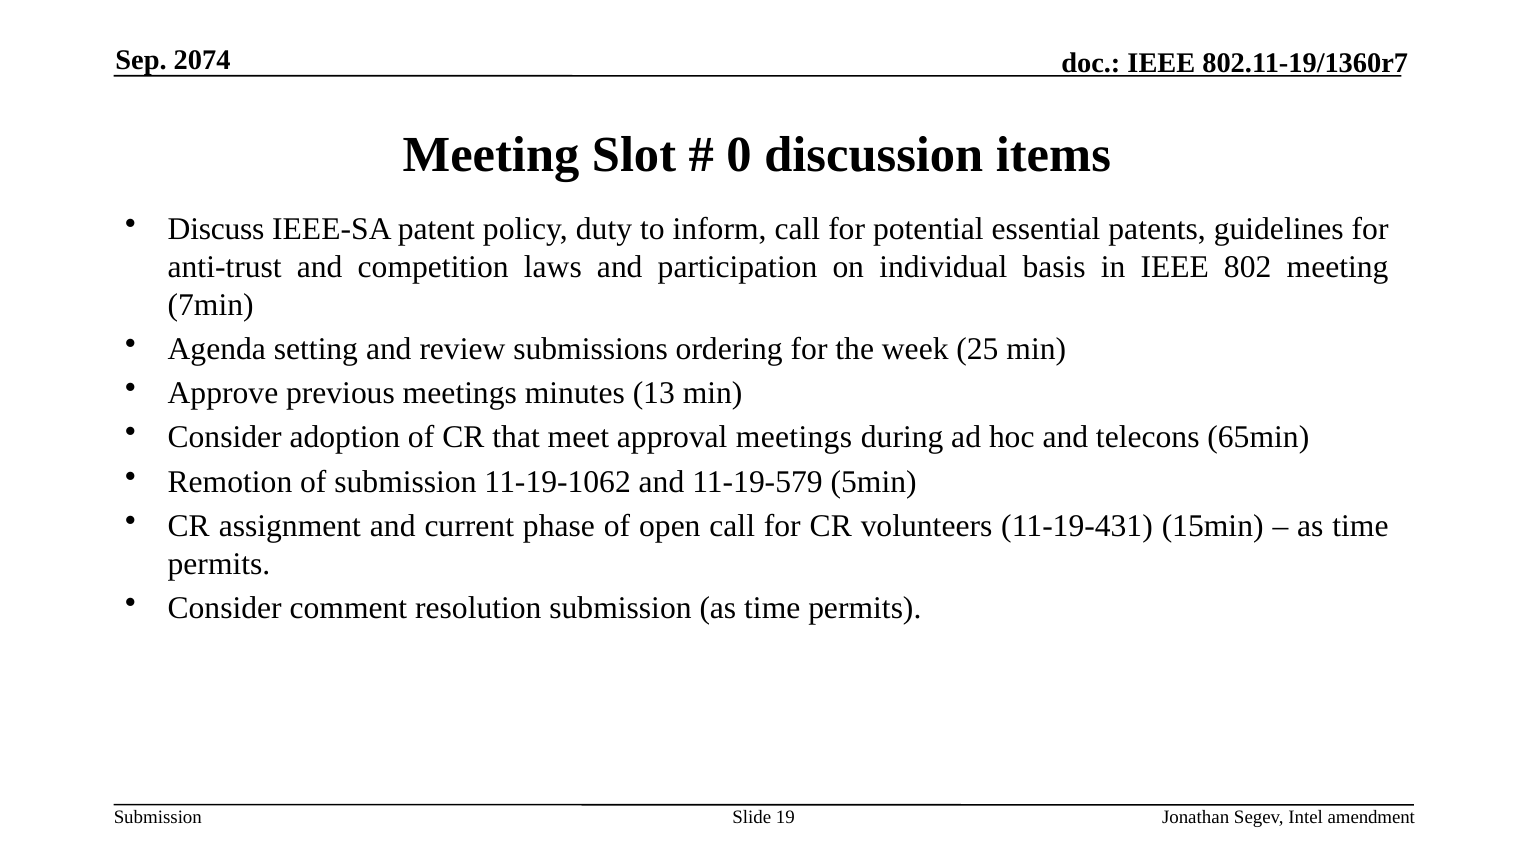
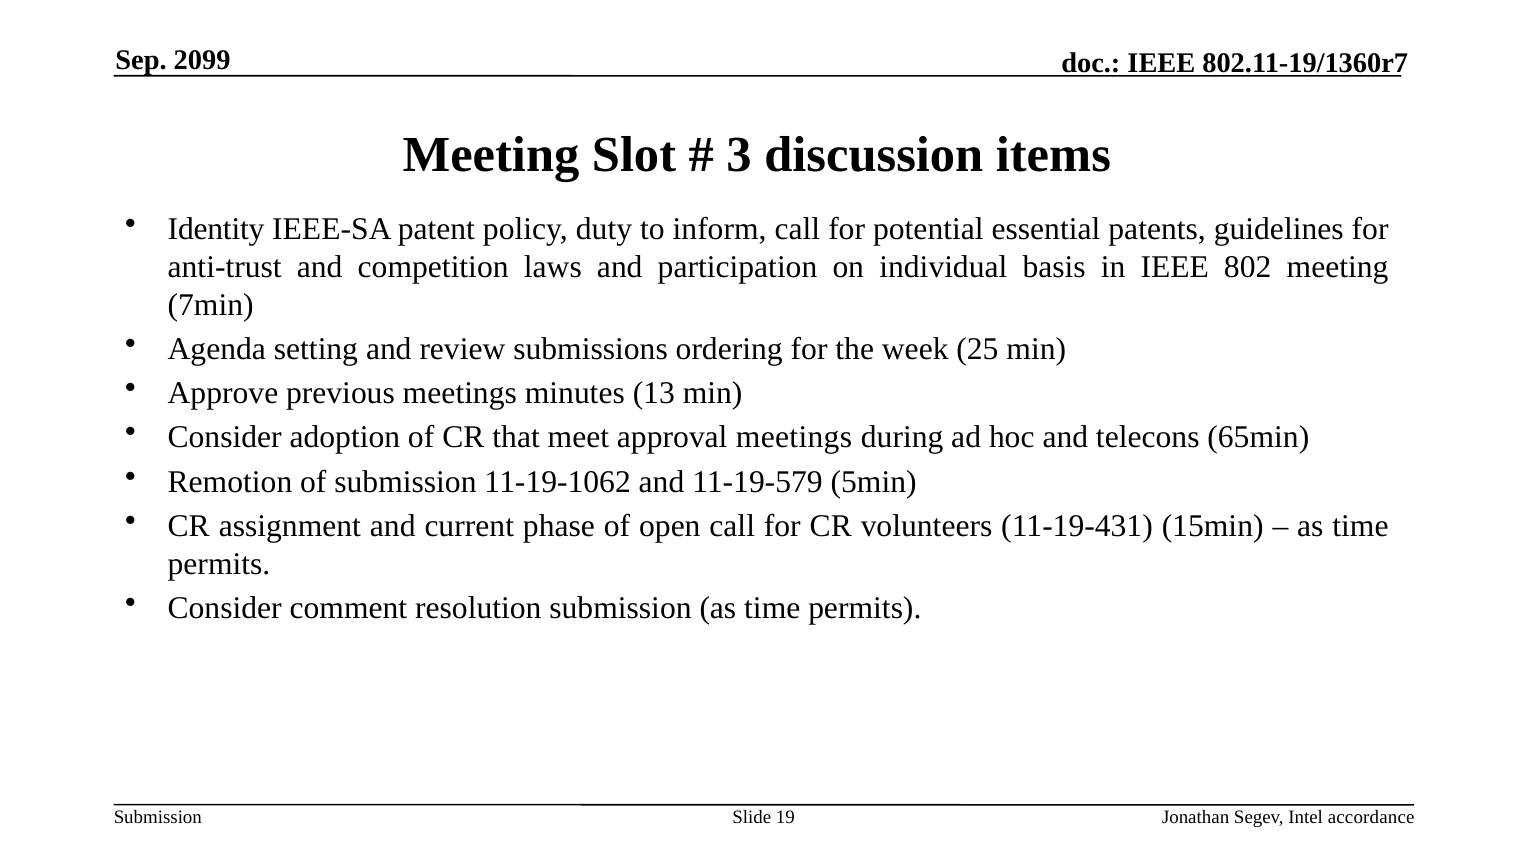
2074: 2074 -> 2099 (202, 60)
0: 0 -> 3 (739, 155)
Discuss: Discuss -> Identity (216, 229)
amendment: amendment -> accordance (1371, 817)
